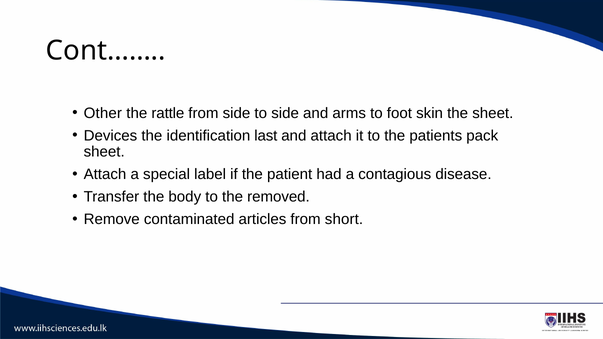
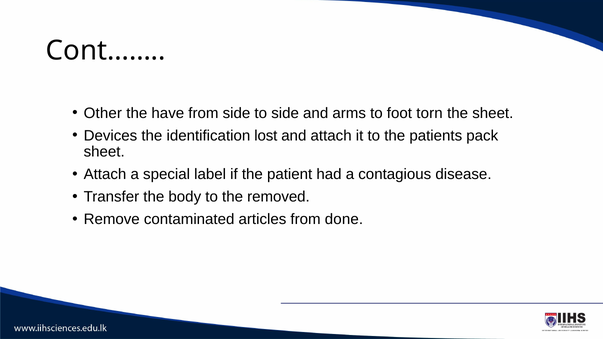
rattle: rattle -> have (168, 113)
skin: skin -> torn (430, 113)
last: last -> lost (266, 136)
short: short -> done (344, 220)
